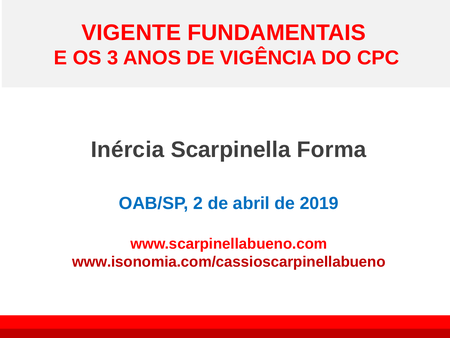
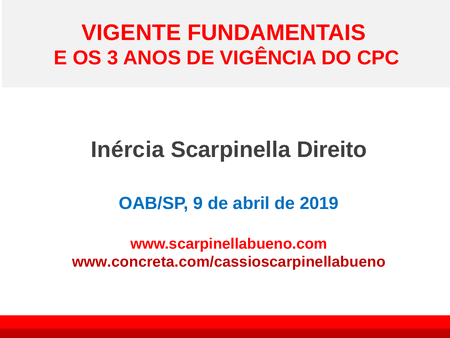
Forma: Forma -> Direito (332, 150)
2: 2 -> 9 (198, 203)
www.isonomia.com/cassioscarpinellabueno: www.isonomia.com/cassioscarpinellabueno -> www.concreta.com/cassioscarpinellabueno (229, 262)
